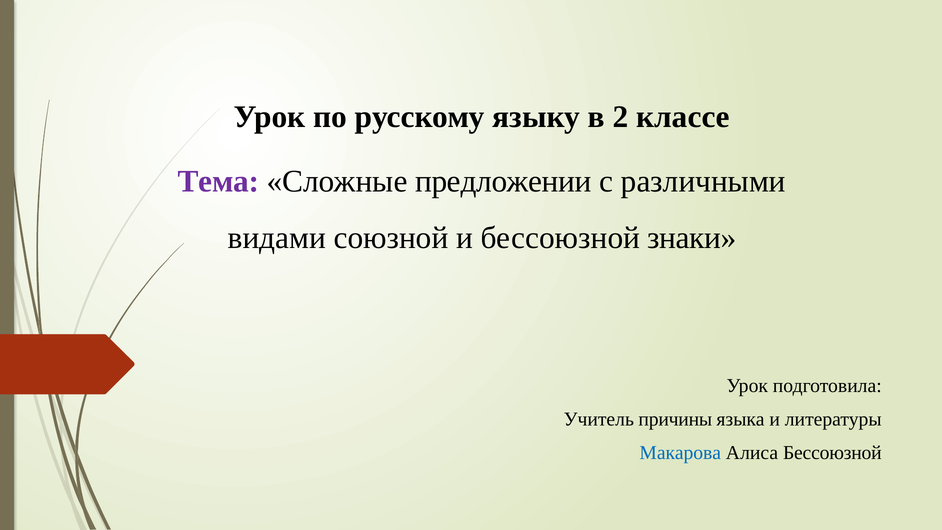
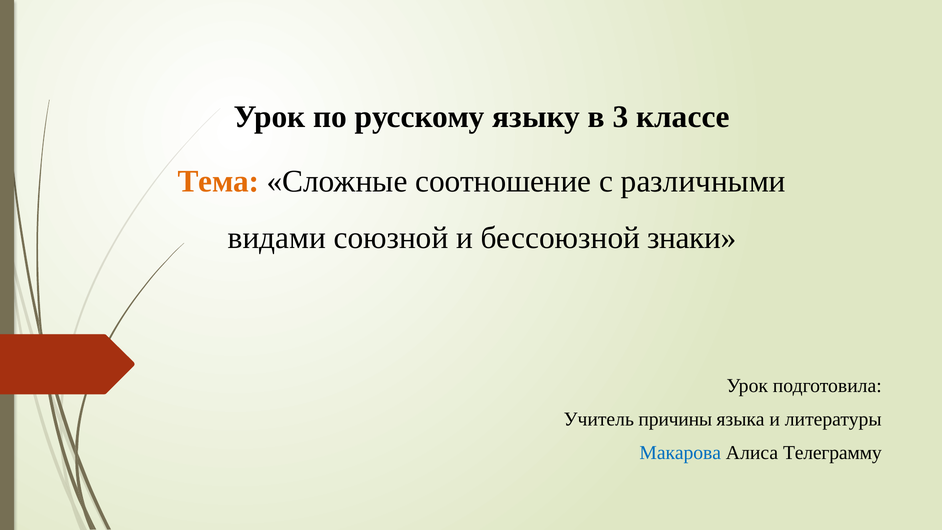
2: 2 -> 3 (620, 117)
Тема colour: purple -> orange (218, 181)
предложении: предложении -> соотношение (503, 181)
Алиса Бессоюзной: Бессоюзной -> Телеграмму (832, 453)
